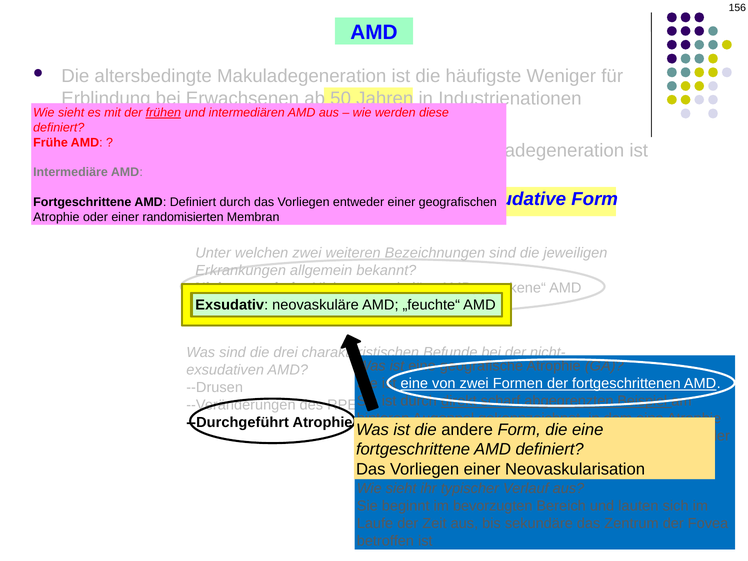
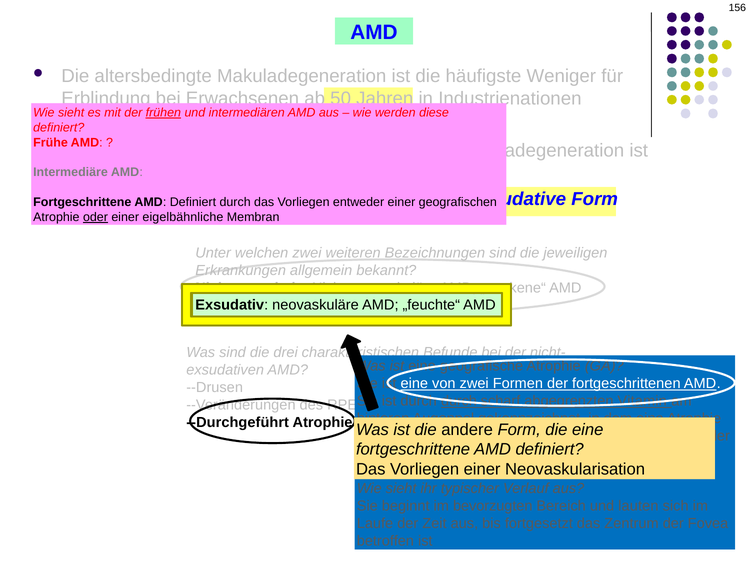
oder underline: none -> present (95, 217)
randomisierten: randomisierten -> eigelbähnliche (183, 217)
durch direkt: direkt -> durch (459, 401)
Beispiel: Beispiel -> Vitamin (642, 401)
sekundäre: sekundäre -> fortgesetzt (539, 523)
